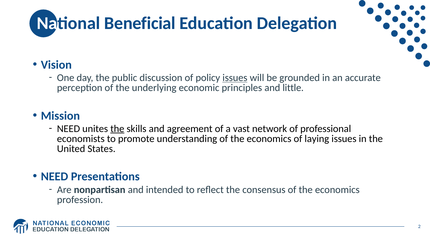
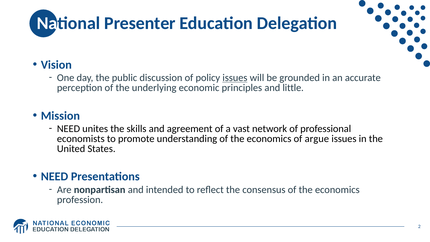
Beneficial: Beneficial -> Presenter (140, 23)
the underline: present -> none (117, 129)
laying: laying -> argue (317, 139)
